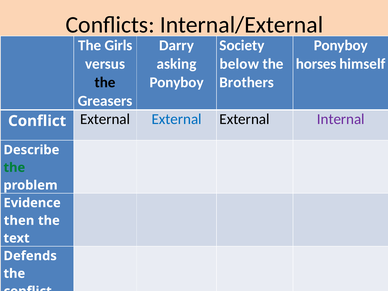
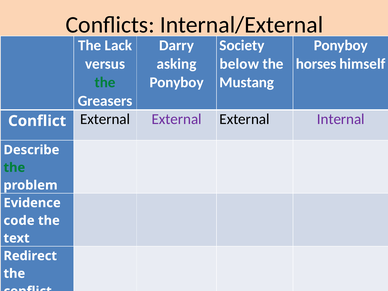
Girls: Girls -> Lack (118, 45)
the colour: black -> green (105, 82)
Brothers: Brothers -> Mustang (247, 82)
External colour: blue -> purple (177, 119)
then: then -> code (19, 221)
Defends: Defends -> Redirect (30, 256)
